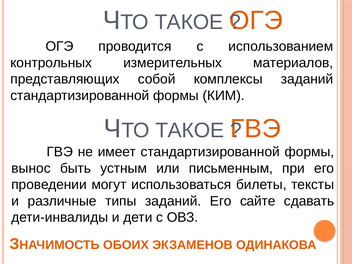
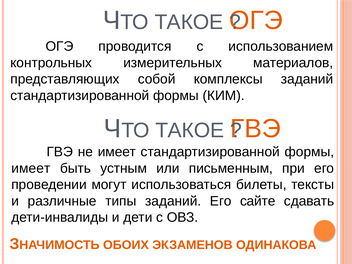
вынос: вынос -> имеет (31, 168)
